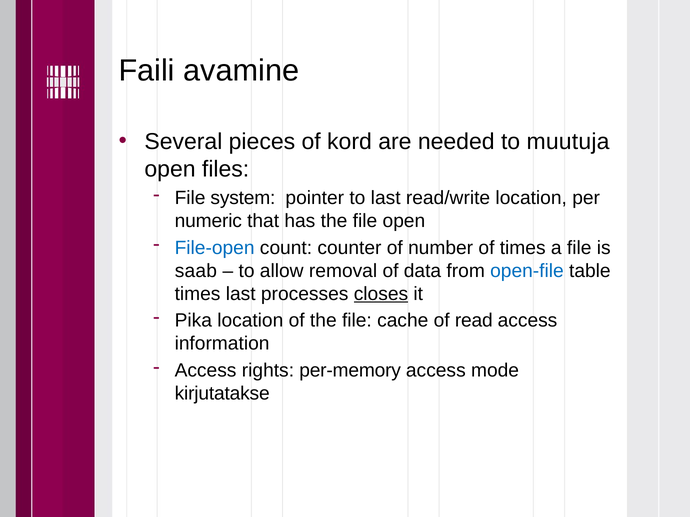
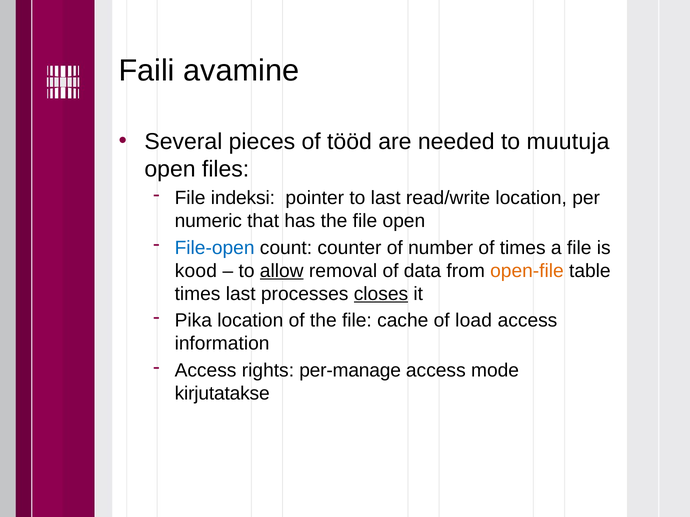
kord: kord -> tööd (349, 142)
system: system -> indeksi (243, 198)
saab: saab -> kood (196, 271)
allow underline: none -> present (282, 271)
open-file colour: blue -> orange (527, 271)
read: read -> load (474, 321)
per-memory: per-memory -> per-manage (350, 371)
